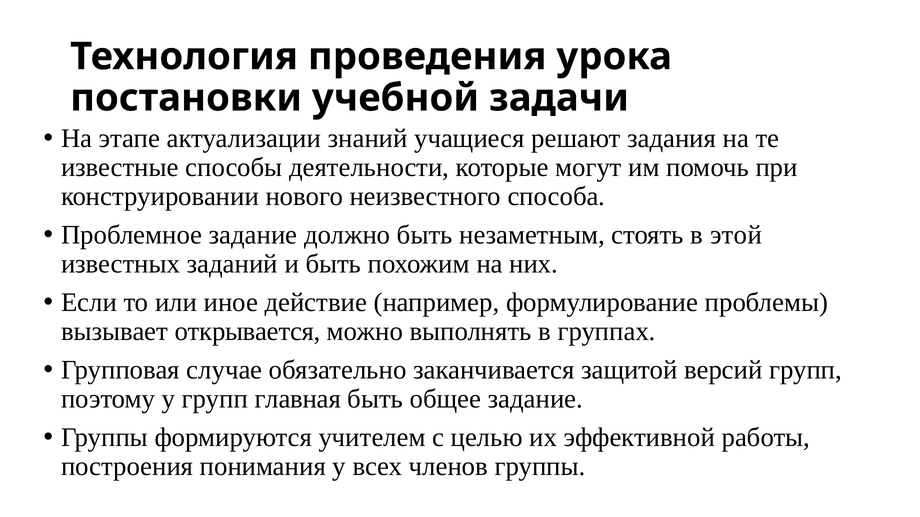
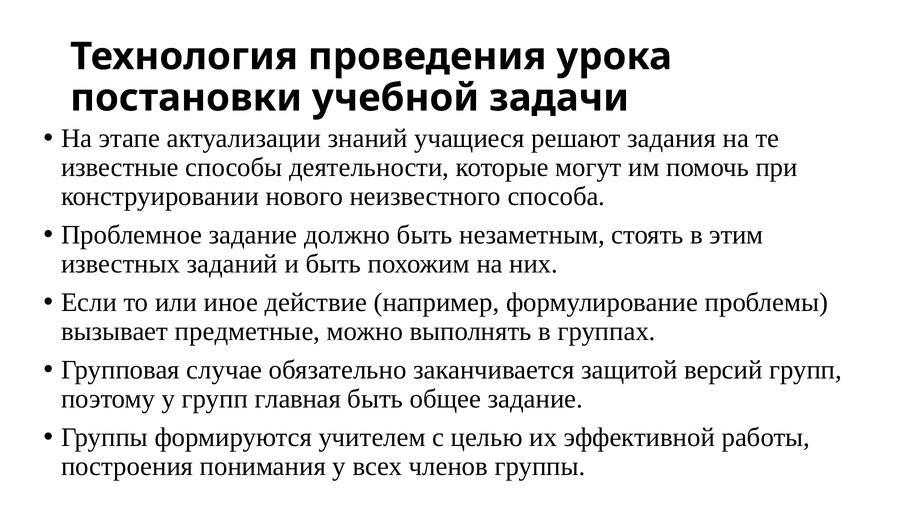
этой: этой -> этим (736, 235)
открывается: открывается -> предметные (247, 332)
